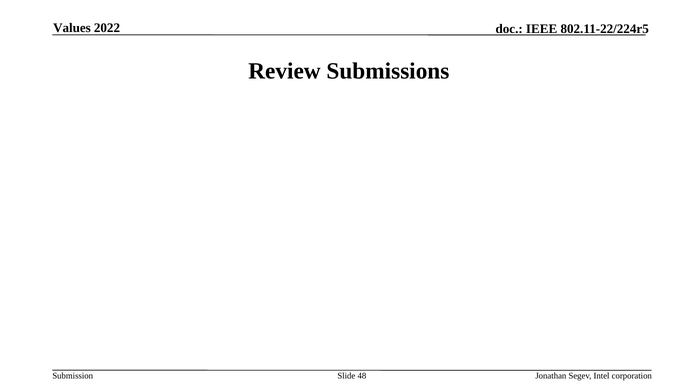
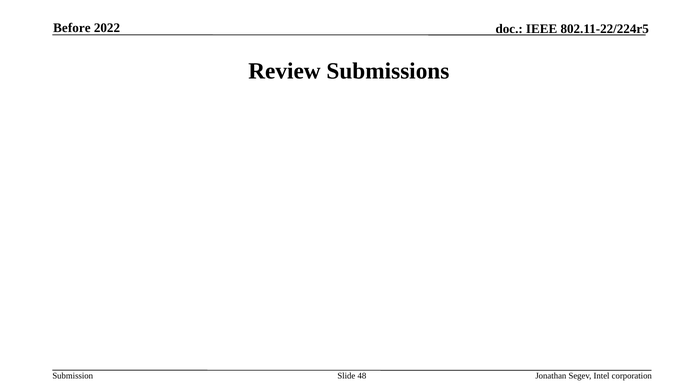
Values: Values -> Before (72, 28)
